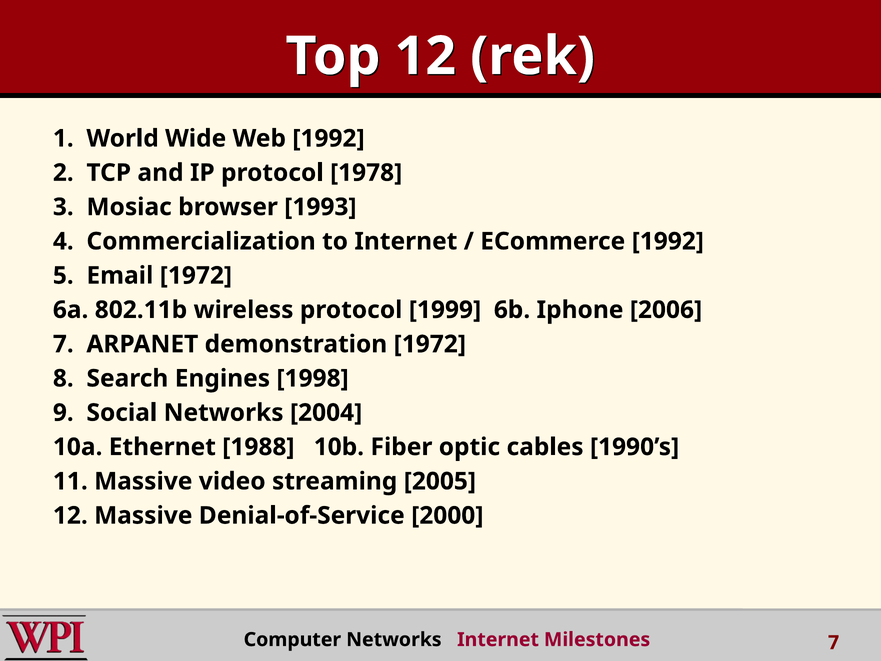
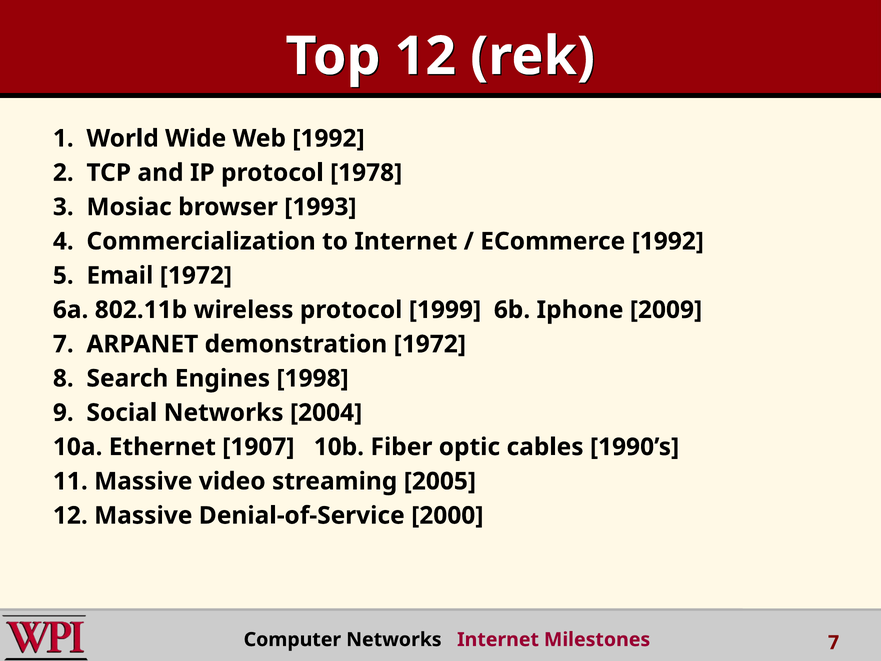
2006: 2006 -> 2009 (666, 310)
1988: 1988 -> 1907 (258, 447)
